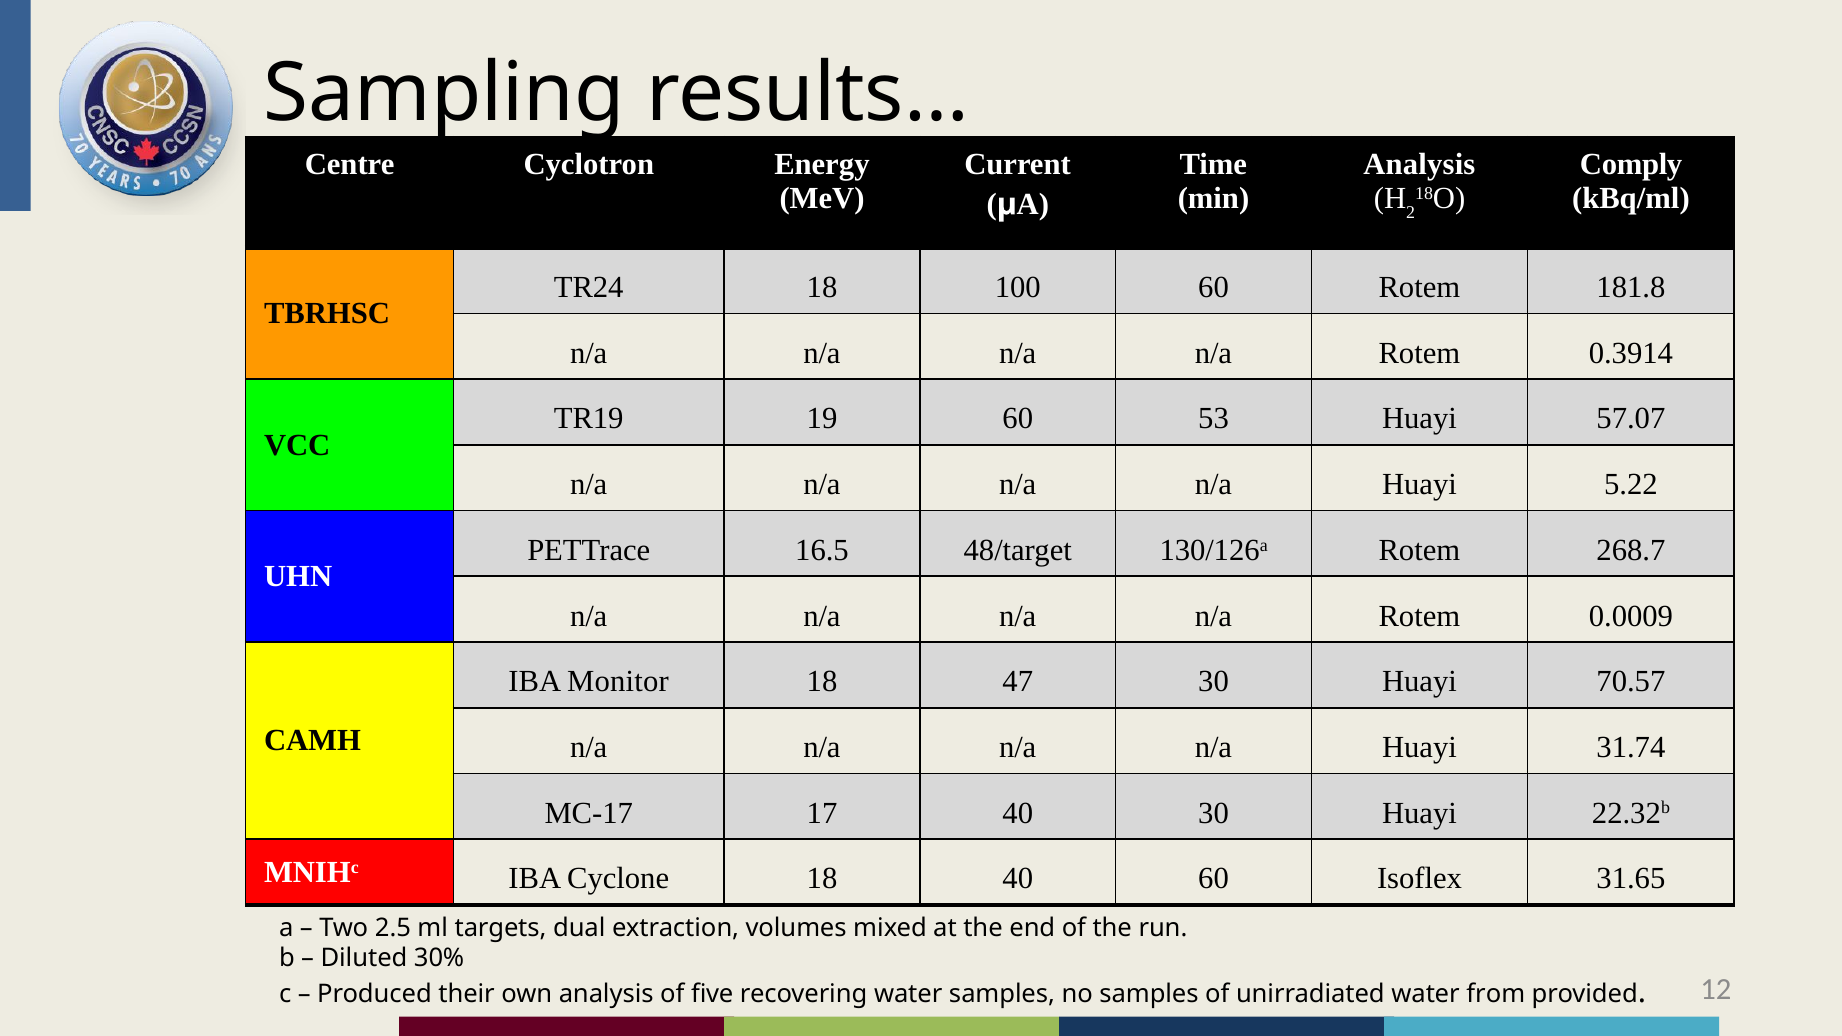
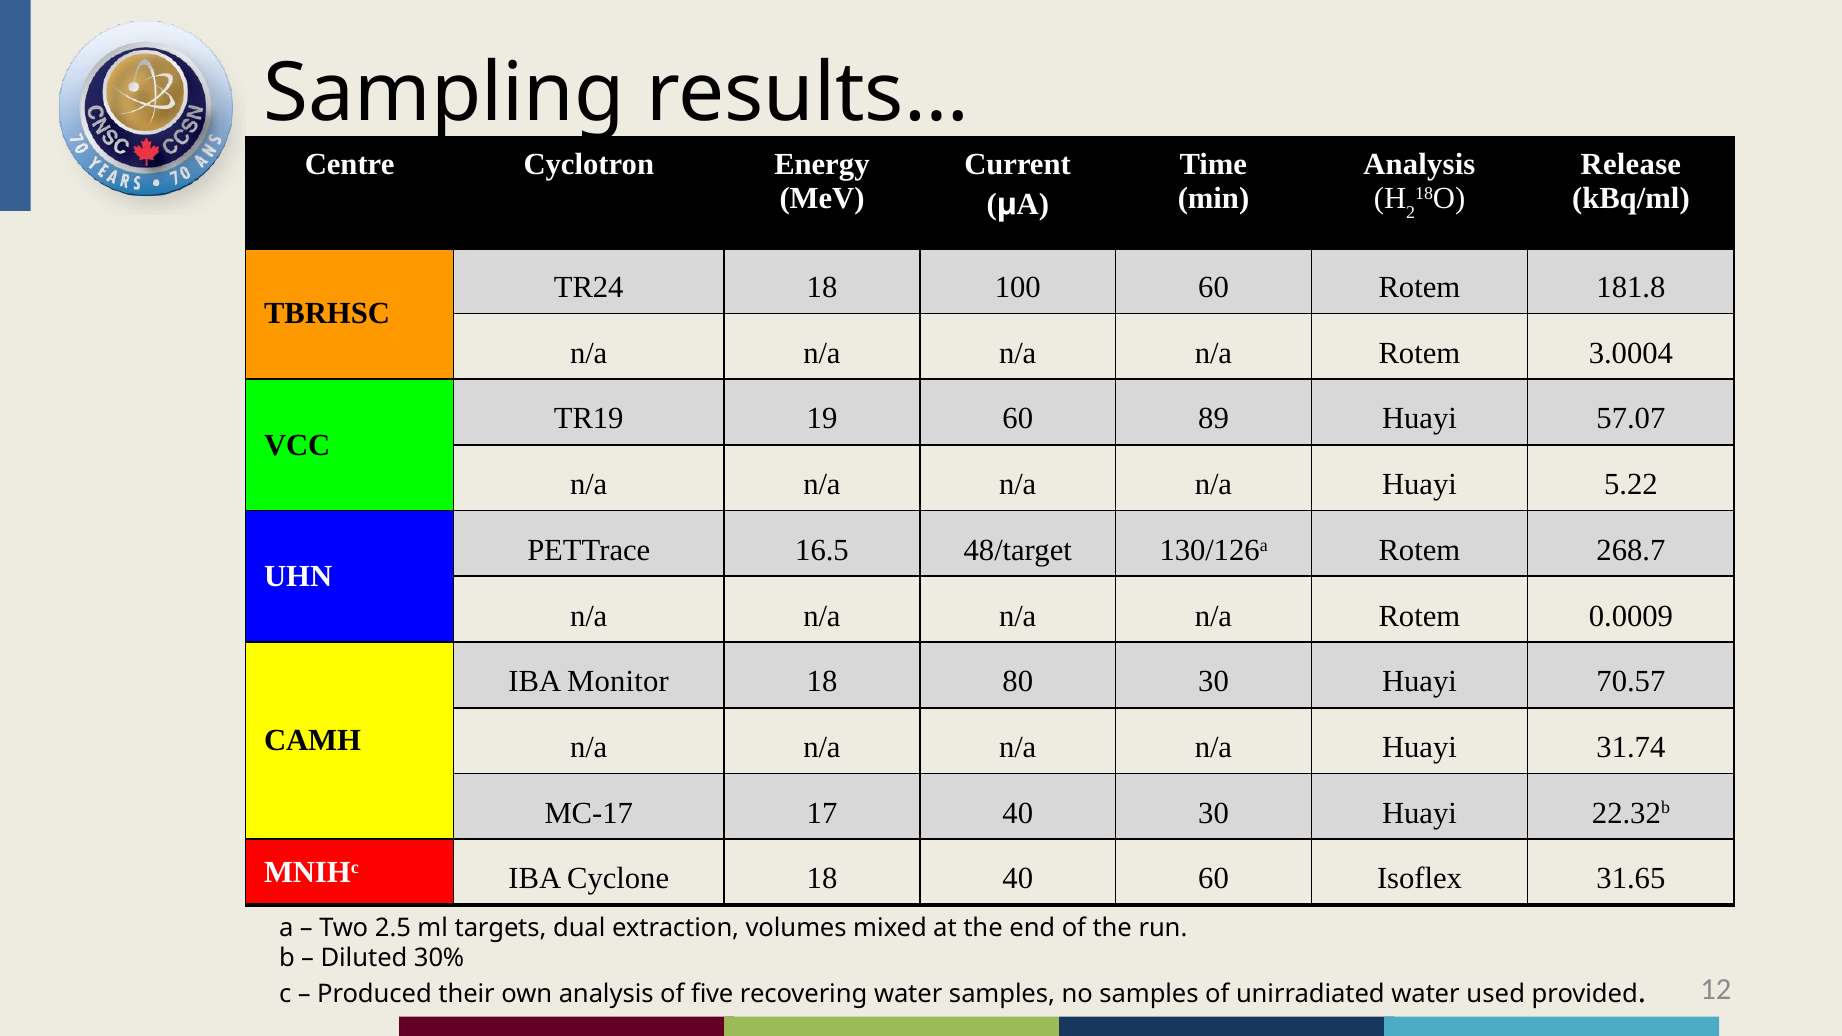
Comply: Comply -> Release (1631, 165)
0.3914: 0.3914 -> 3.0004 (1631, 353)
53: 53 -> 89 (1214, 419)
47: 47 -> 80 (1018, 682)
from: from -> used (1496, 994)
